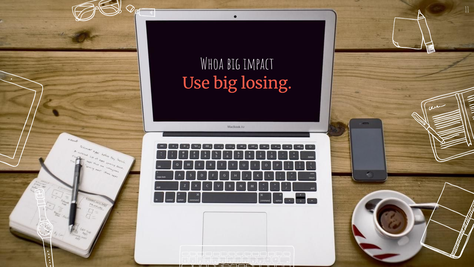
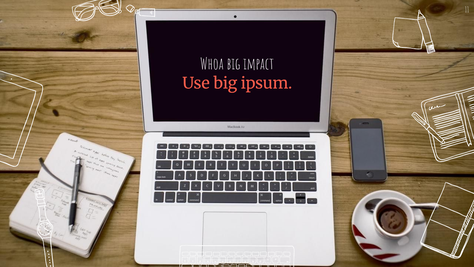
losing: losing -> ipsum (266, 83)
